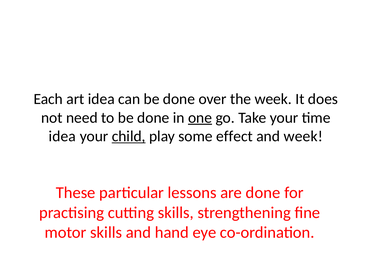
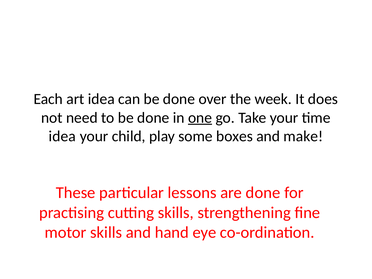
child underline: present -> none (129, 136)
effect: effect -> boxes (234, 136)
and week: week -> make (303, 136)
